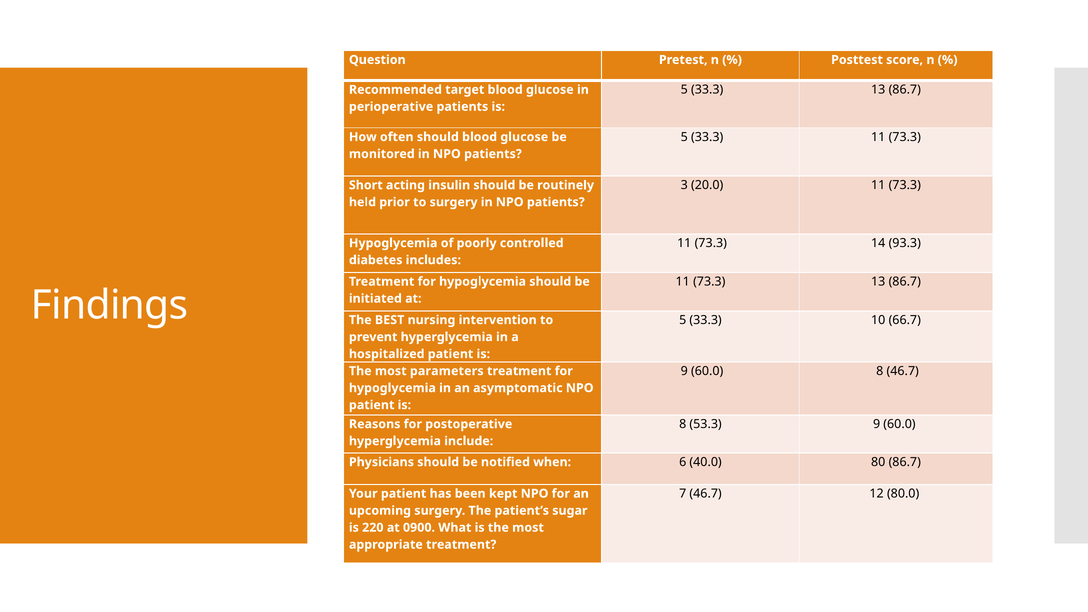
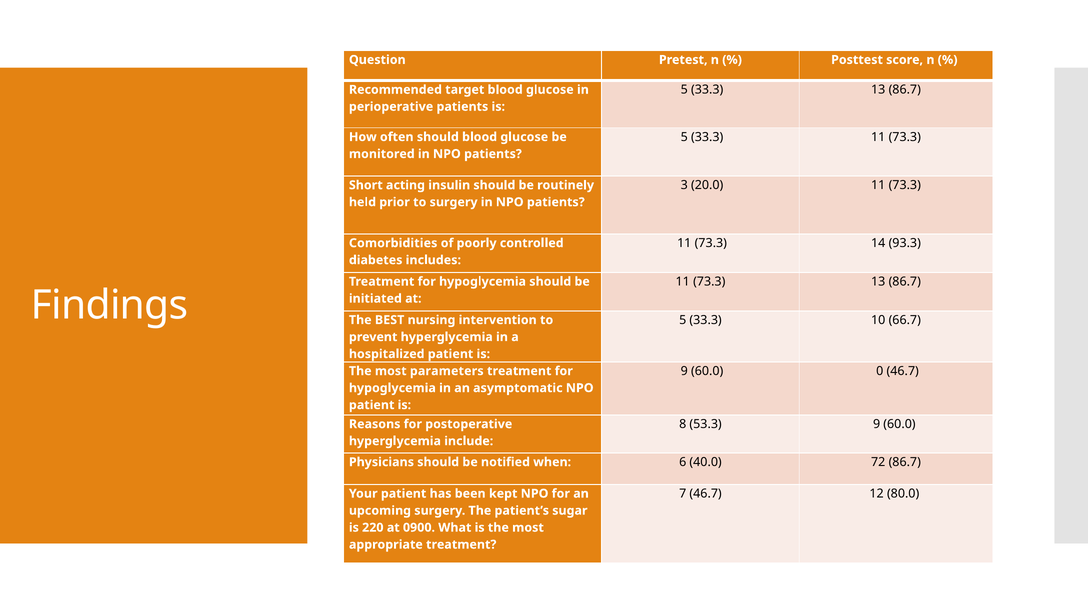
Hypoglycemia: Hypoglycemia -> Comorbidities (393, 243)
60.0 8: 8 -> 0 (880, 371)
80: 80 -> 72 (878, 462)
